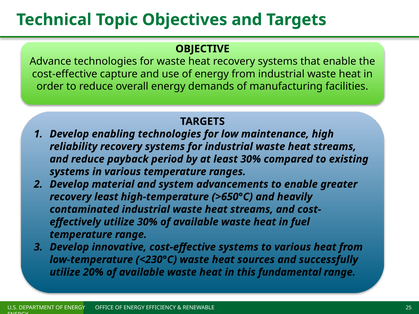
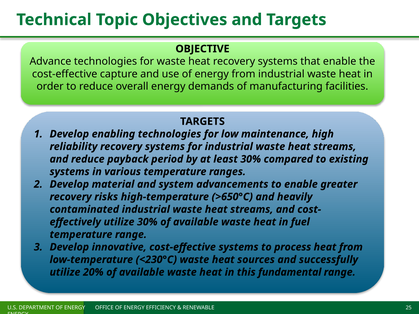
recovery least: least -> risks (106, 197)
to various: various -> process (293, 247)
